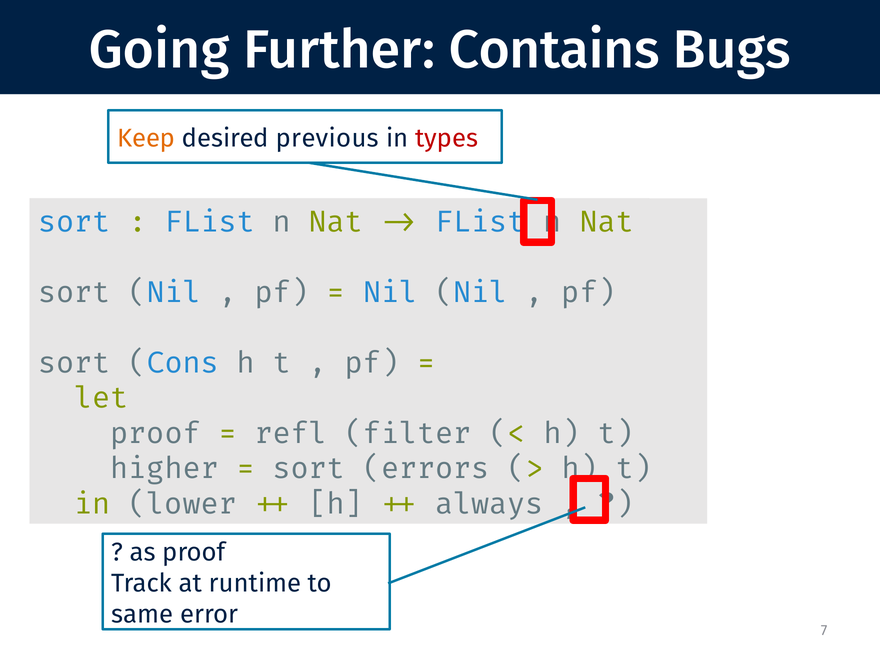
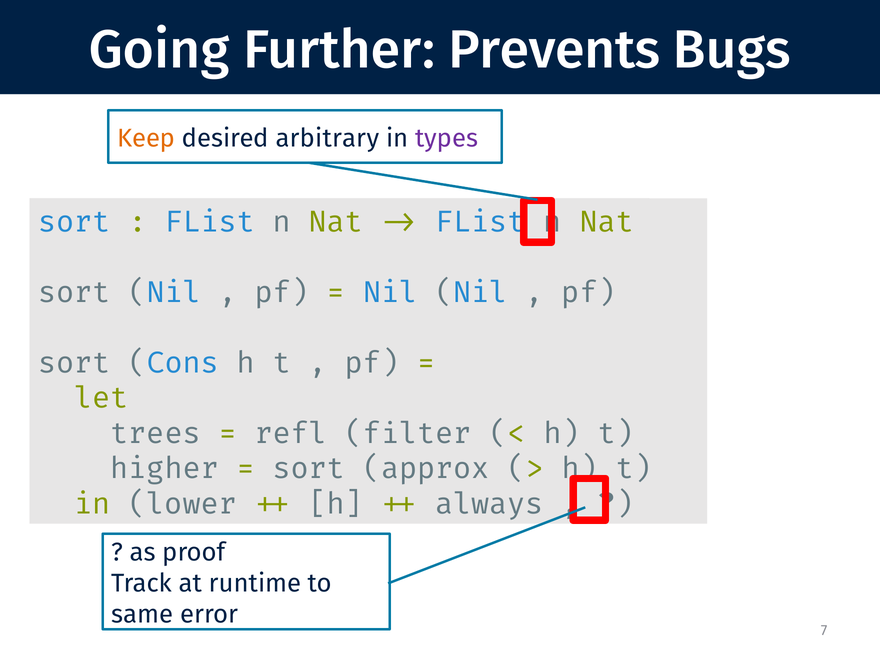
Contains: Contains -> Prevents (554, 50)
previous: previous -> arbitrary (327, 138)
types colour: red -> purple (447, 138)
proof: proof -> trees (156, 433)
errors: errors -> approx (426, 469)
